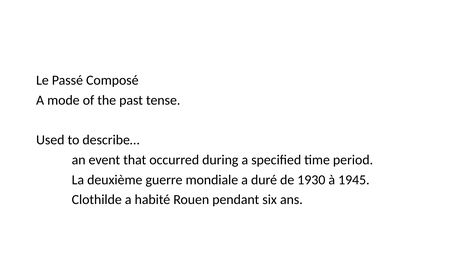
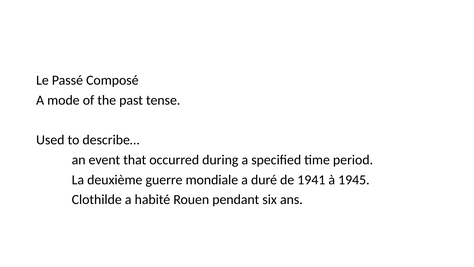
1930: 1930 -> 1941 (311, 180)
